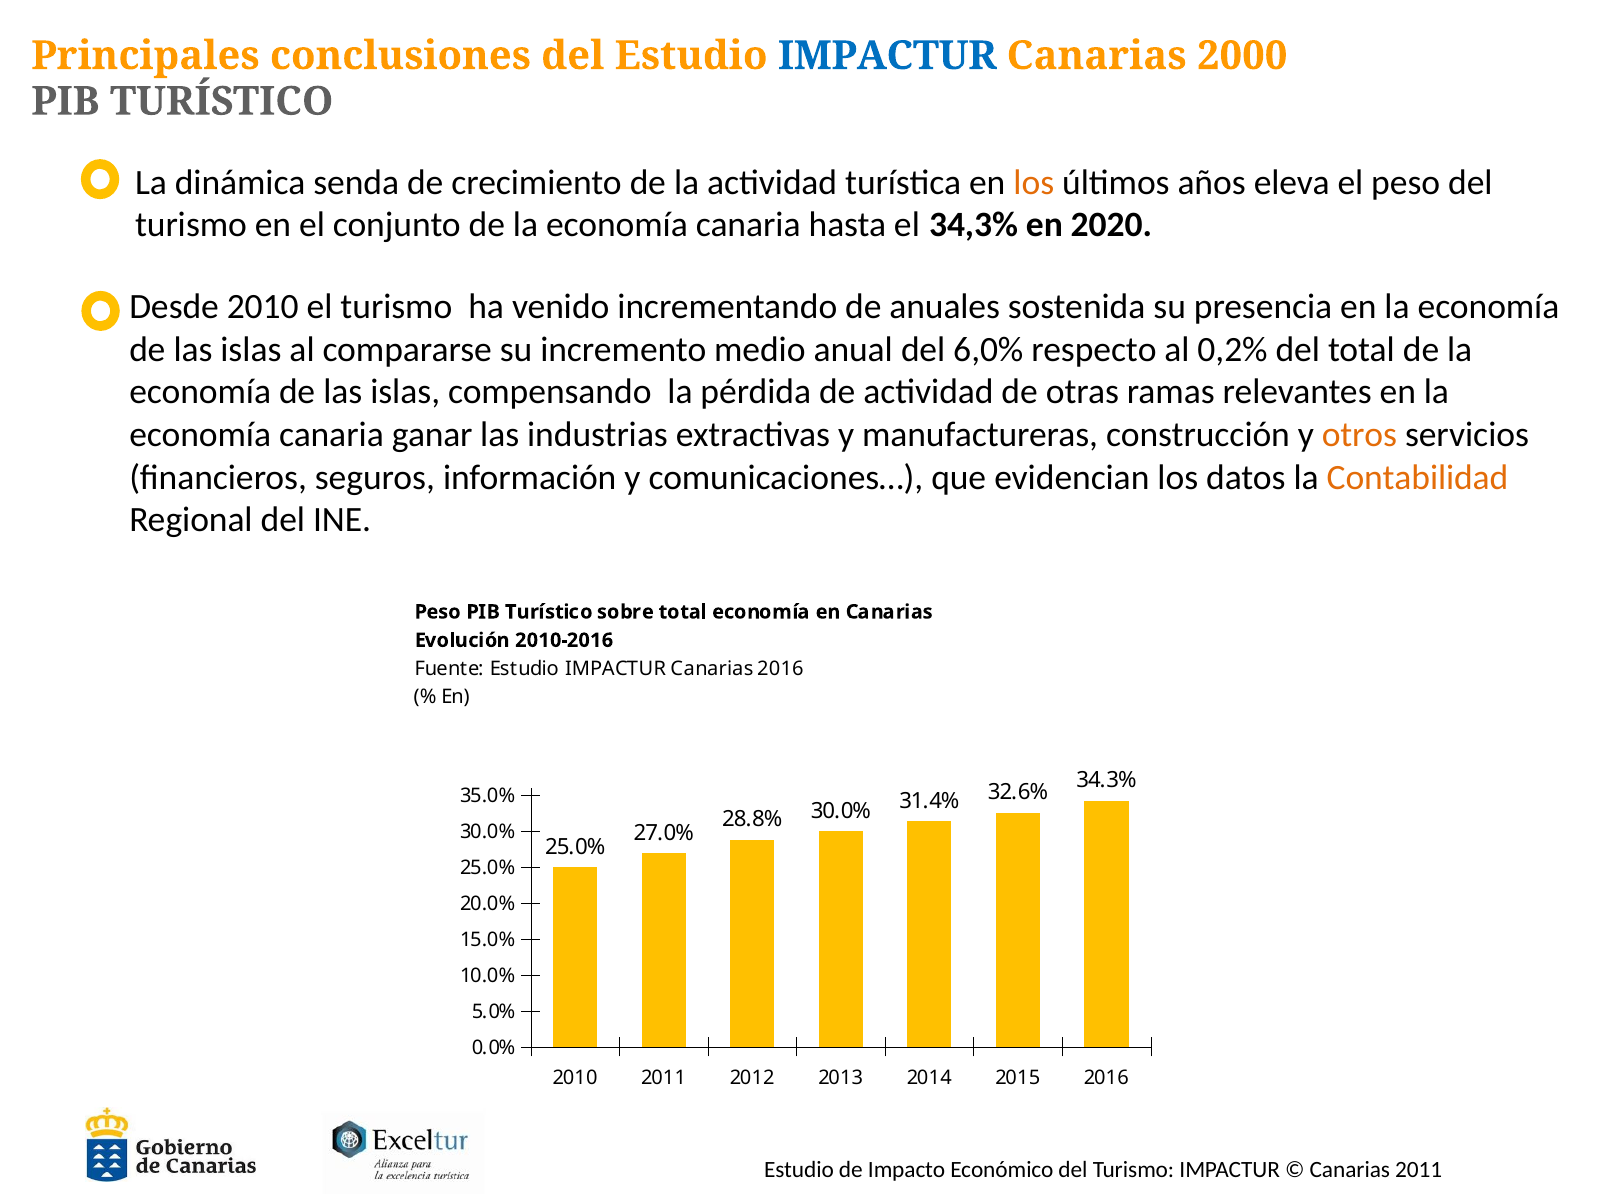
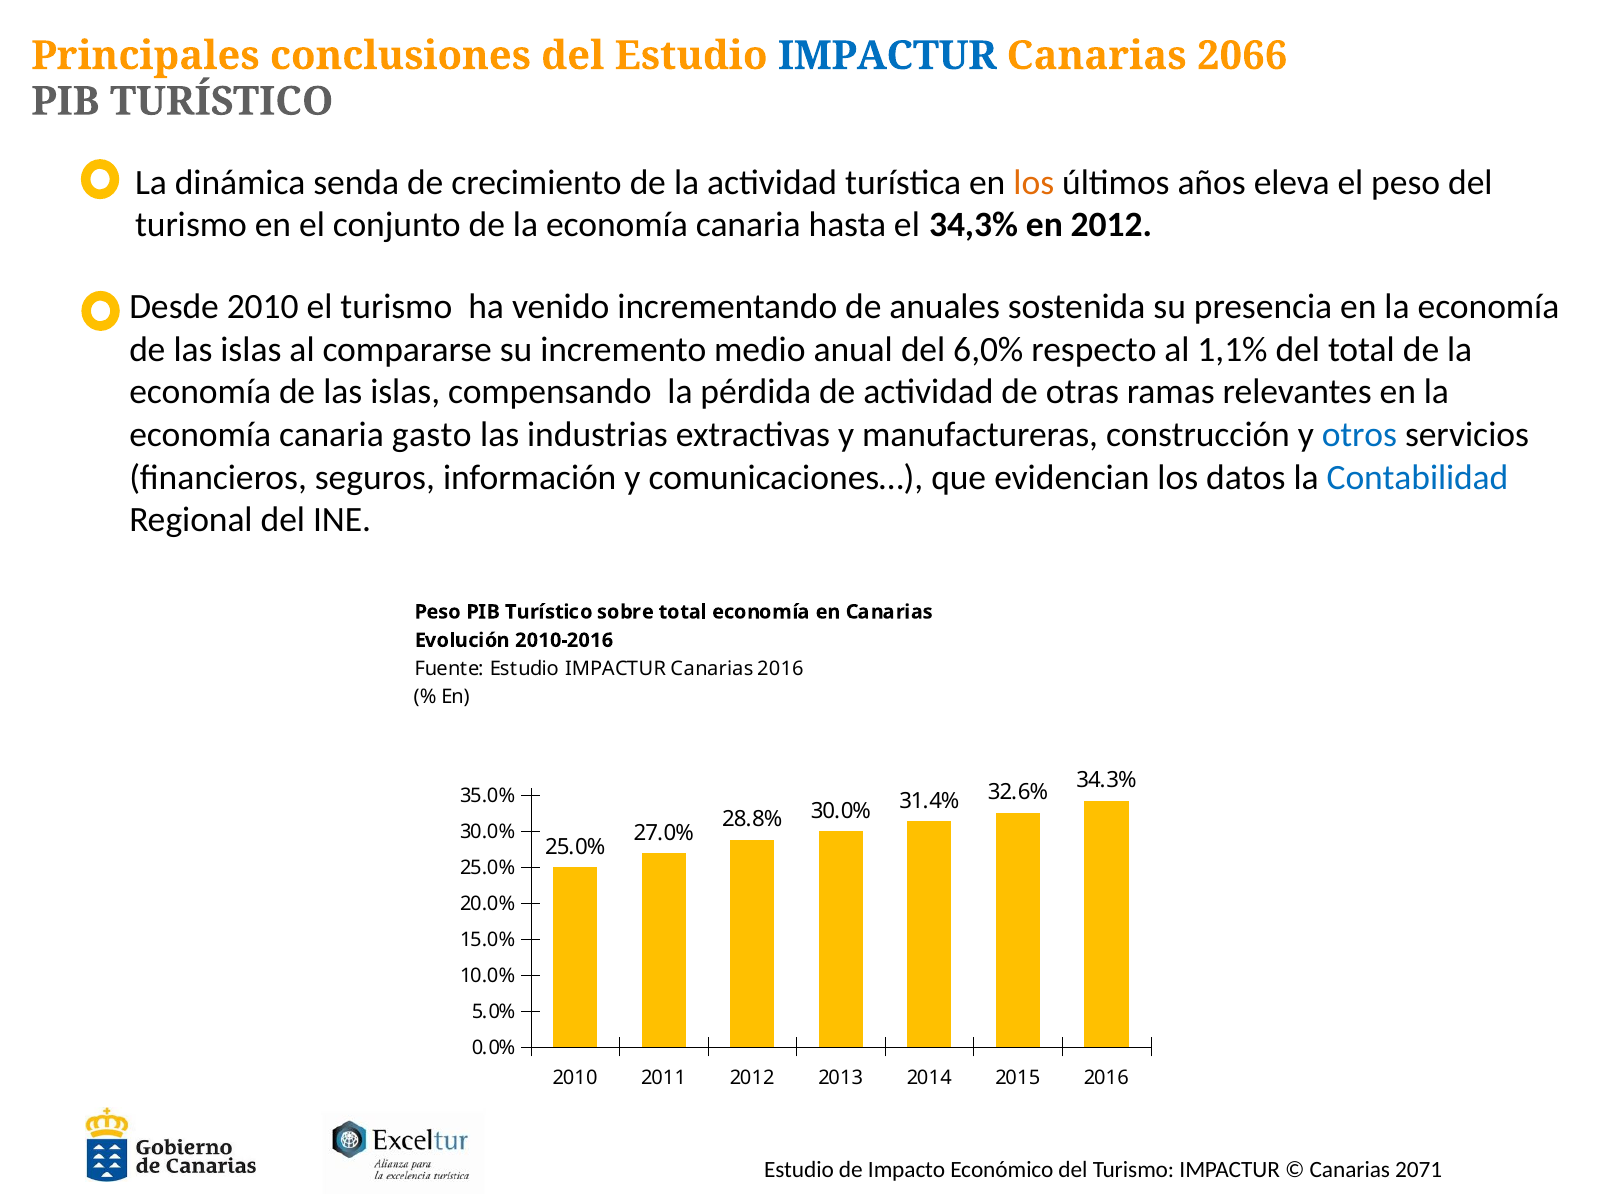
2000: 2000 -> 2066 (1242, 56)
en 2020: 2020 -> 2012 (1111, 225)
0,2%: 0,2% -> 1,1% (1233, 350)
ganar: ganar -> gasto (432, 435)
otros colour: orange -> blue (1359, 435)
Contabilidad colour: orange -> blue (1417, 478)
Canarias 2011: 2011 -> 2071 (1419, 1170)
